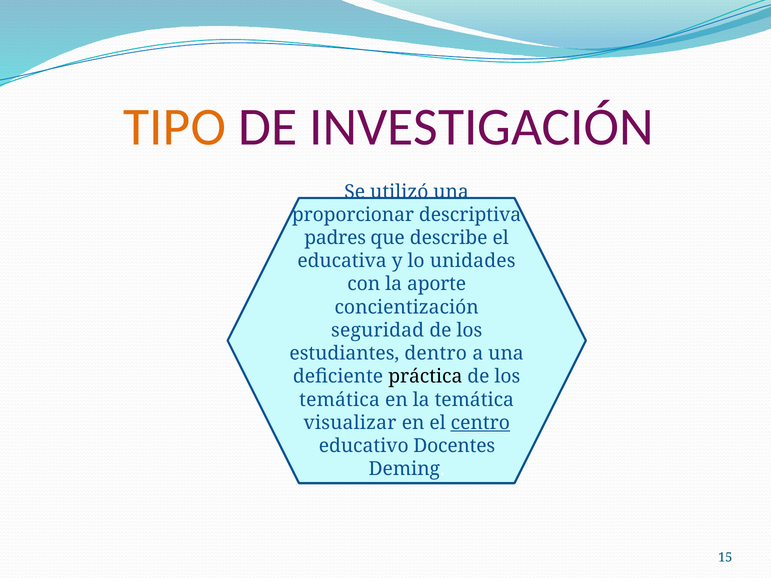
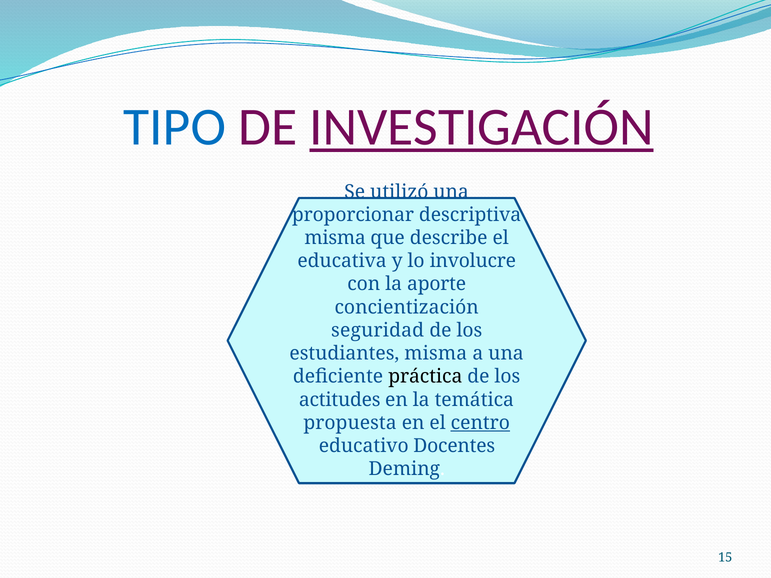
TIPO colour: orange -> blue (175, 127)
INVESTIGACIÓN underline: none -> present (481, 127)
padres: padres -> misma (335, 238)
unidades: unidades -> involucre (473, 261)
estudiantes dentro: dentro -> misma (436, 354)
temática: temática -> actitudes (340, 400)
visualizar: visualizar -> propuesta (350, 423)
